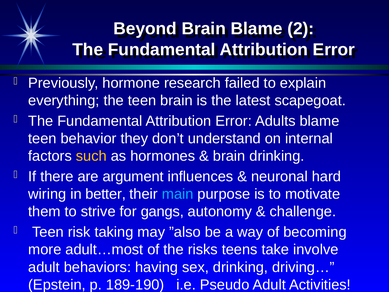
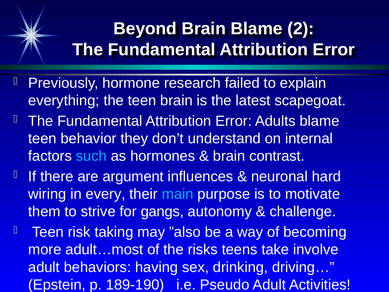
such colour: yellow -> light blue (91, 156)
brain drinking: drinking -> contrast (277, 156)
better: better -> every (106, 194)
